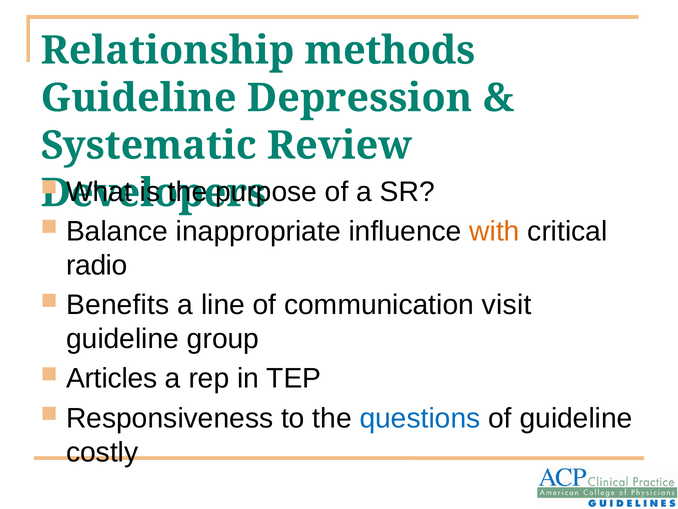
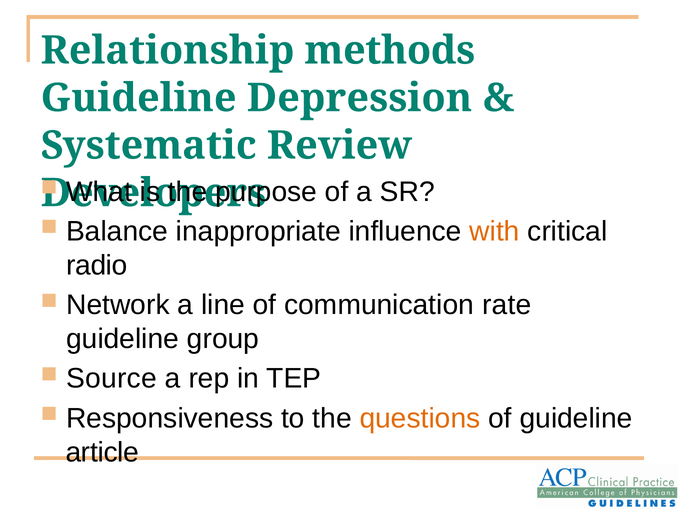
Benefits: Benefits -> Network (118, 305)
visit: visit -> rate (507, 305)
Articles: Articles -> Source (111, 378)
questions colour: blue -> orange (420, 418)
costly: costly -> article (102, 452)
